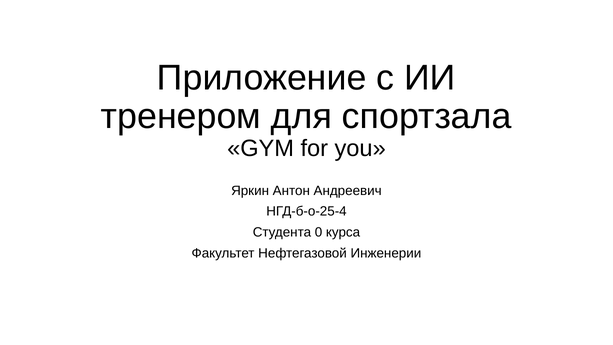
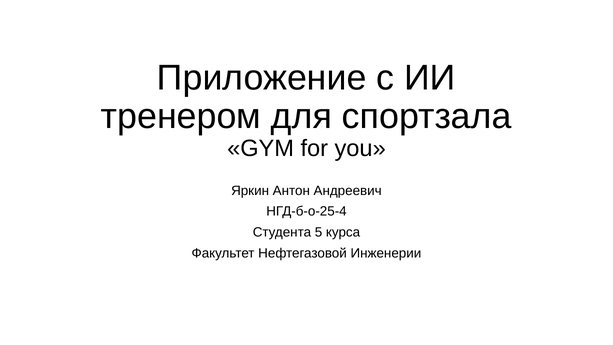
0: 0 -> 5 (319, 232)
